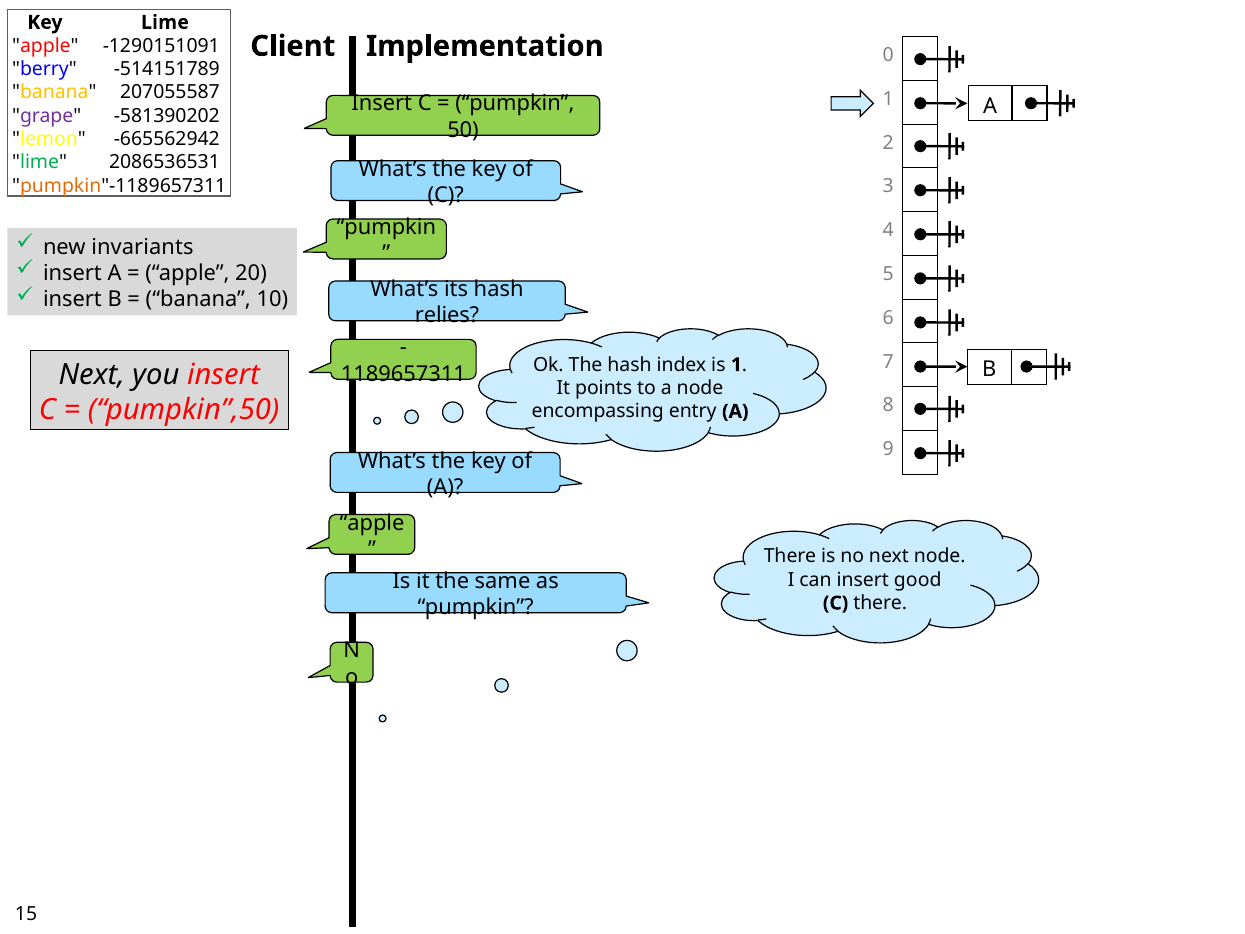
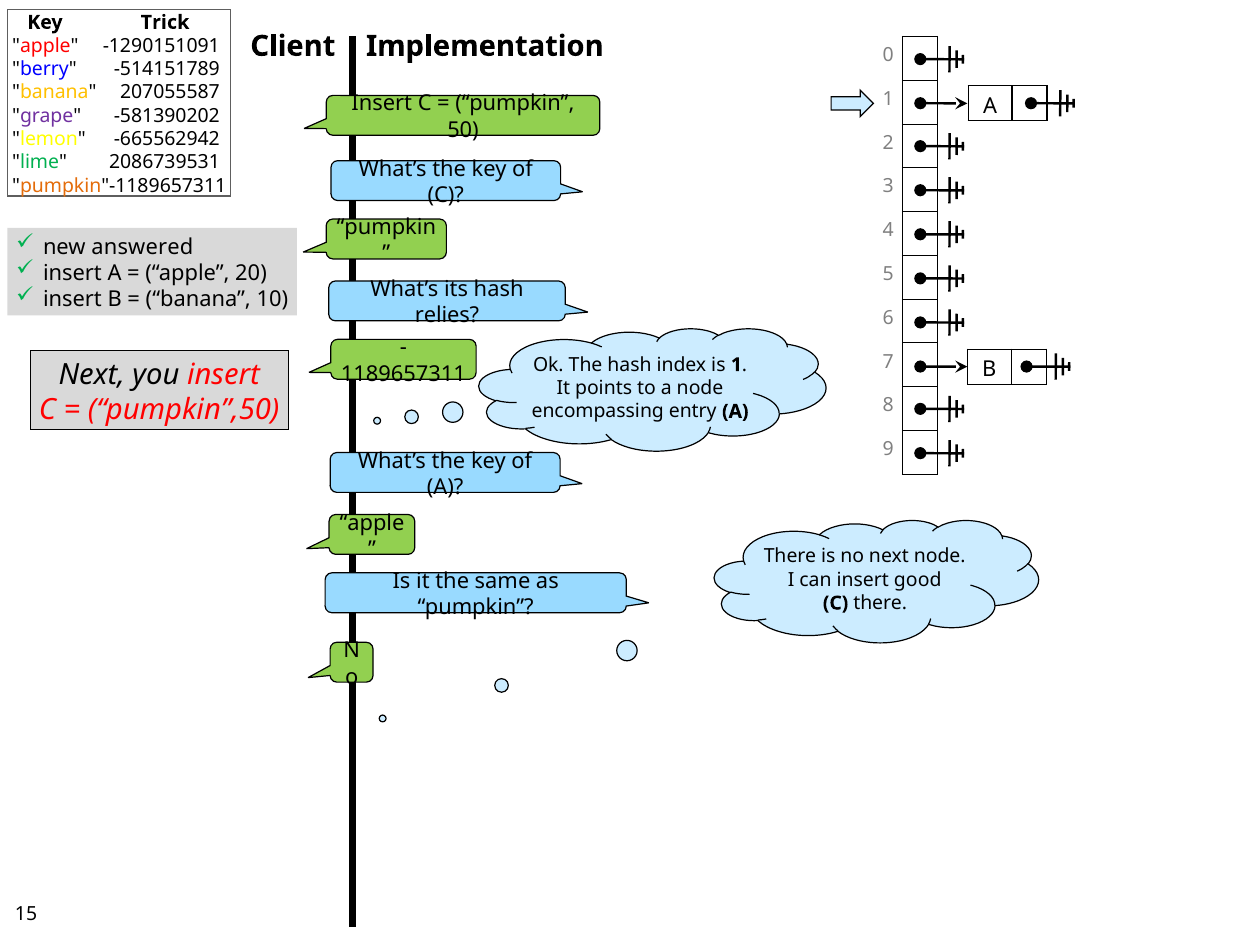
Key Lime: Lime -> Trick (165, 22)
2086536531: 2086536531 -> 2086739531 (164, 162)
invariants: invariants -> answered (142, 247)
